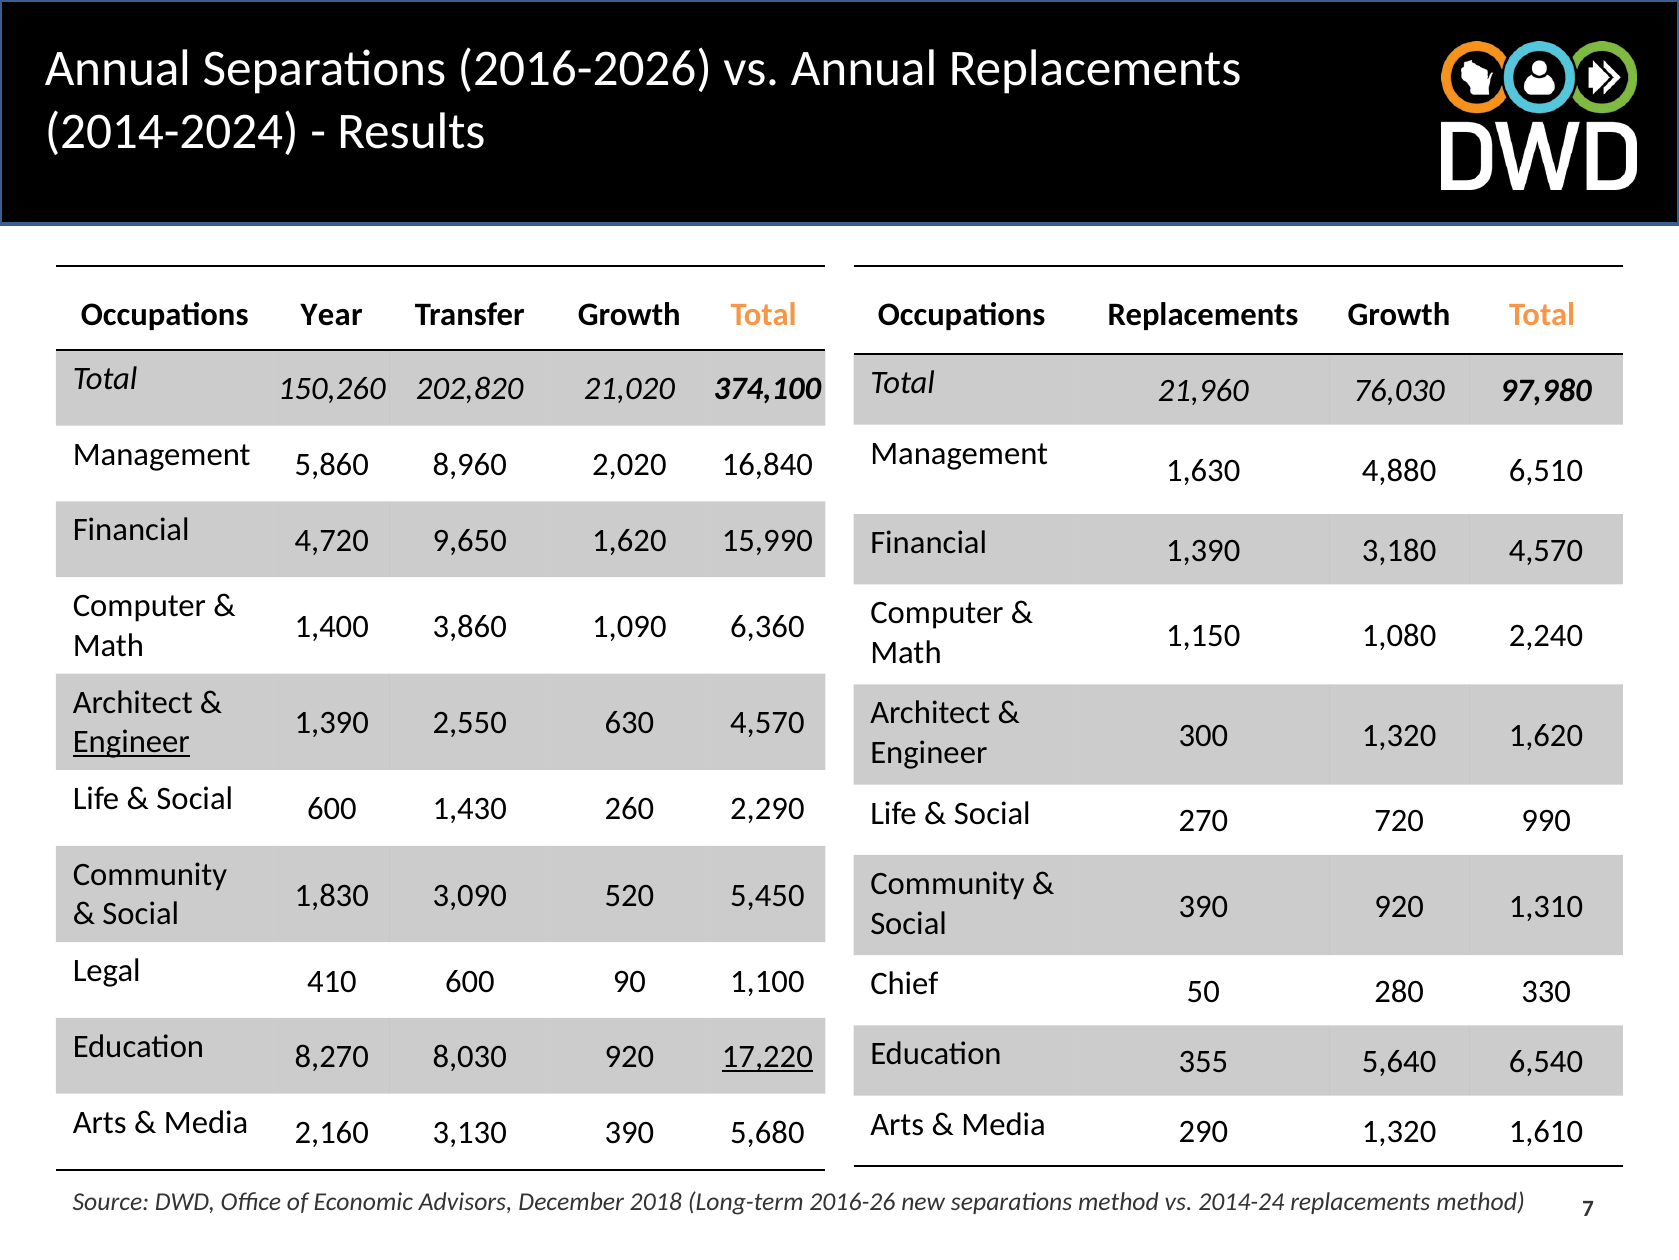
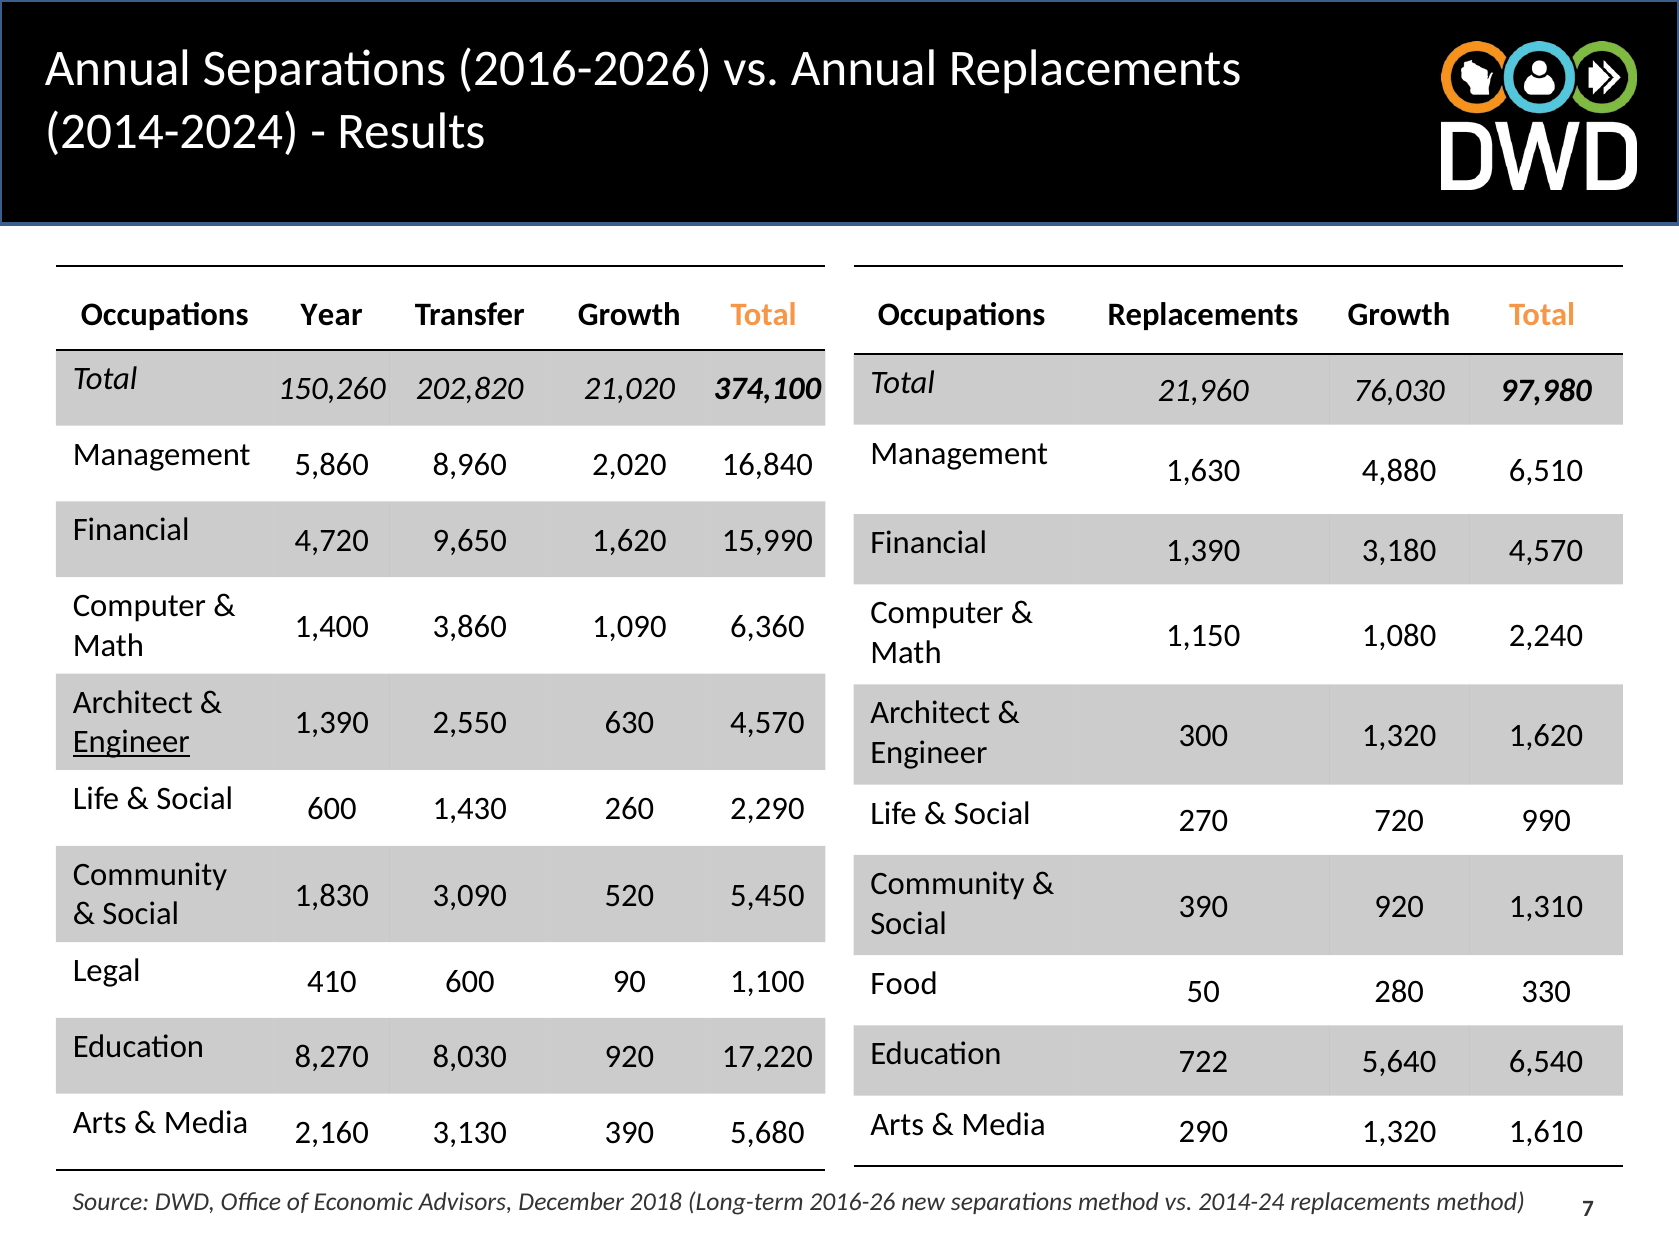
Chief: Chief -> Food (904, 983)
17,220 underline: present -> none (767, 1056)
355: 355 -> 722 (1203, 1061)
